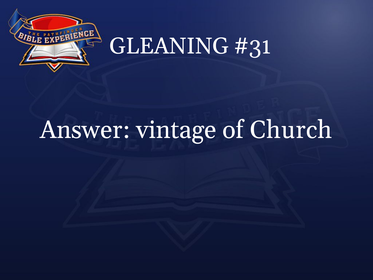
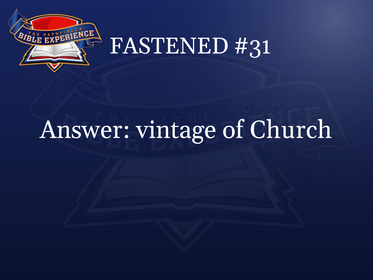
GLEANING: GLEANING -> FASTENED (169, 46)
